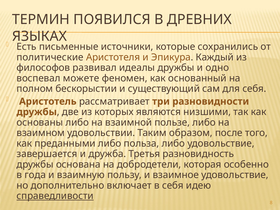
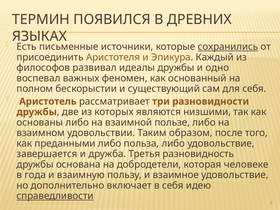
сохранились underline: none -> present (228, 47)
политические: политические -> присоединить (50, 57)
можете: можете -> важных (81, 78)
особенно: особенно -> человеке (246, 164)
